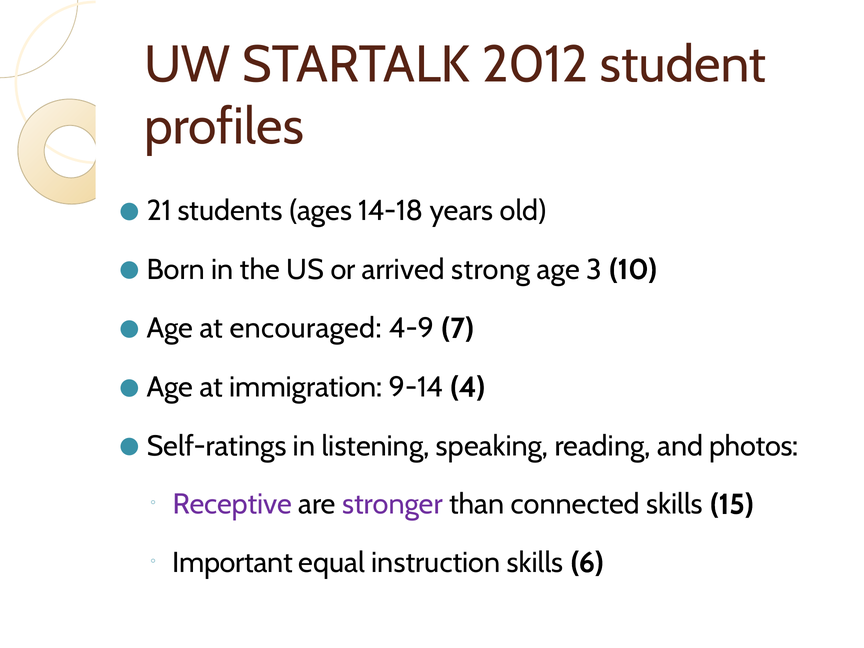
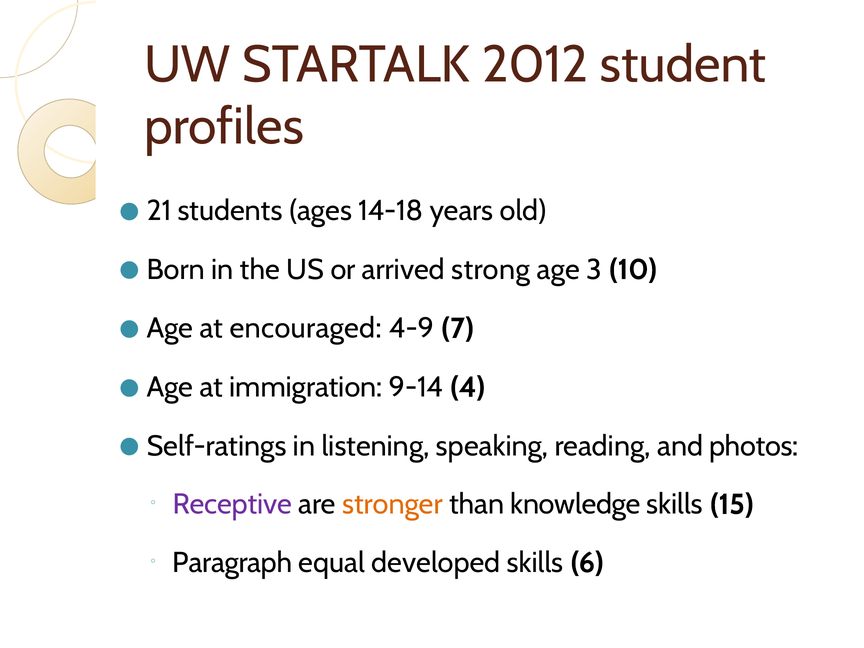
stronger colour: purple -> orange (392, 504)
connected: connected -> knowledge (575, 504)
Important: Important -> Paragraph (232, 563)
instruction: instruction -> developed (436, 563)
